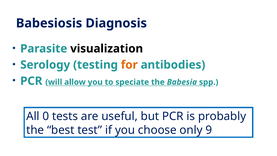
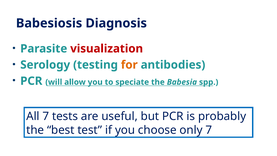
visualization colour: black -> red (107, 49)
All 0: 0 -> 7 (46, 116)
only 9: 9 -> 7 (209, 130)
